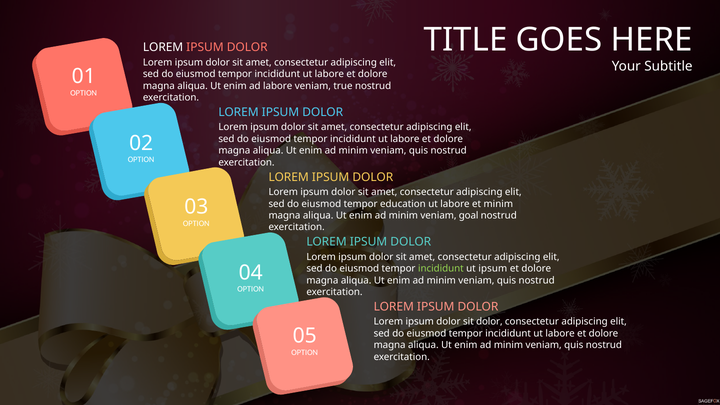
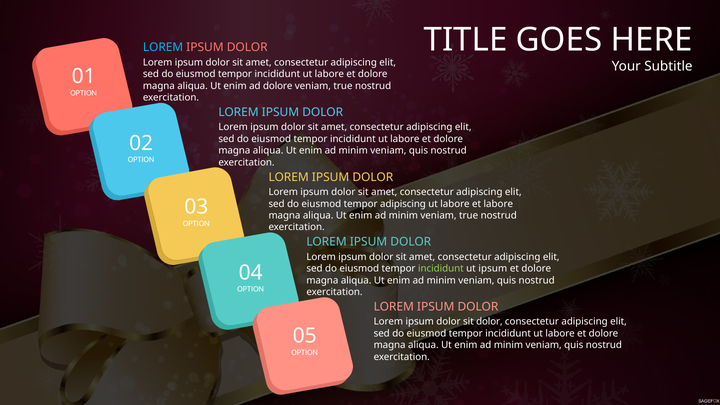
LOREM colour: white -> light blue (163, 47)
ad labore: labore -> dolore (278, 86)
tempor education: education -> adipiscing (403, 204)
et minim: minim -> labore (498, 204)
minim veniam goal: goal -> true (469, 215)
